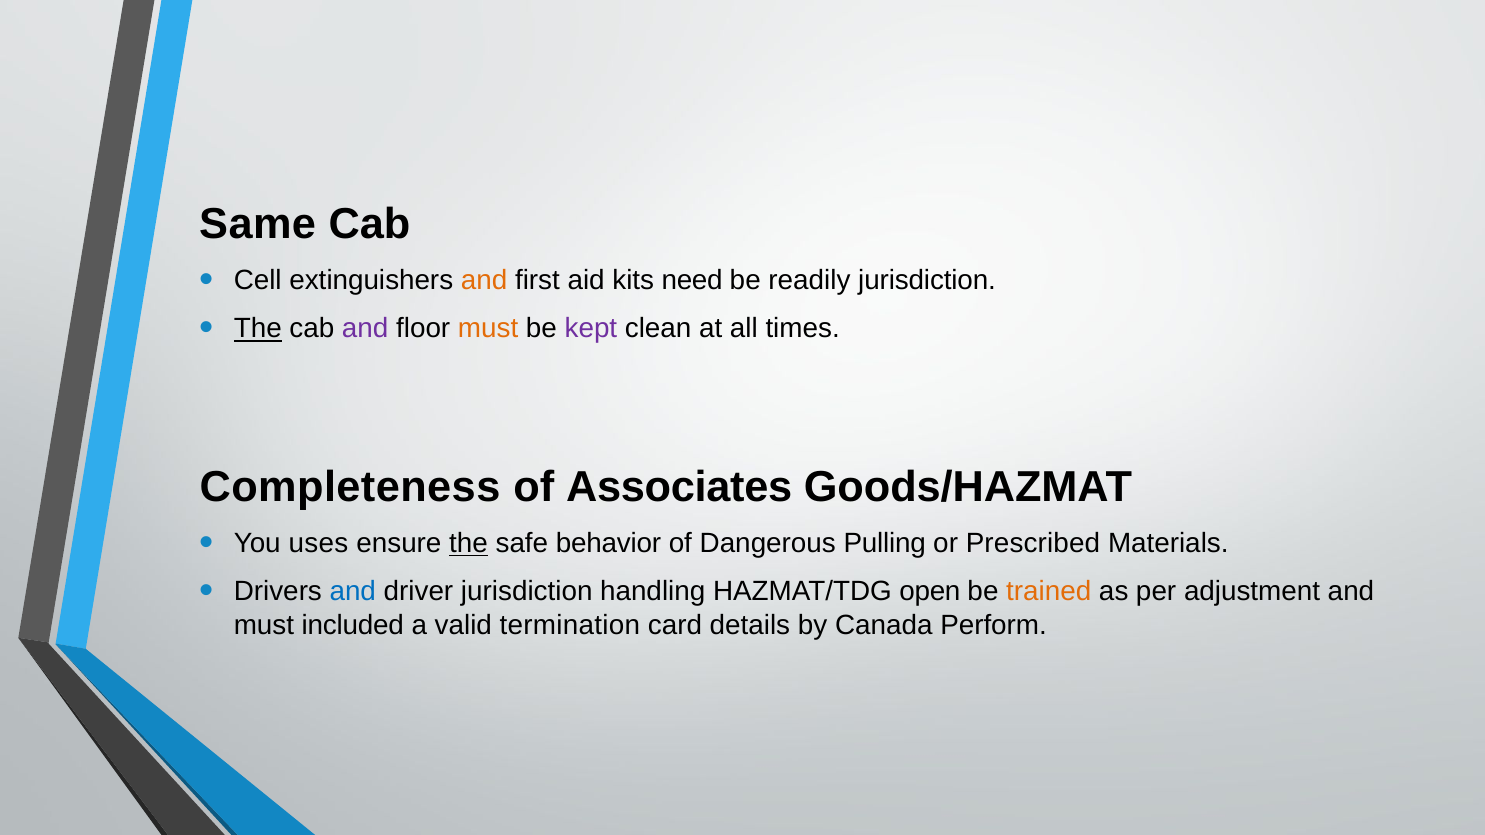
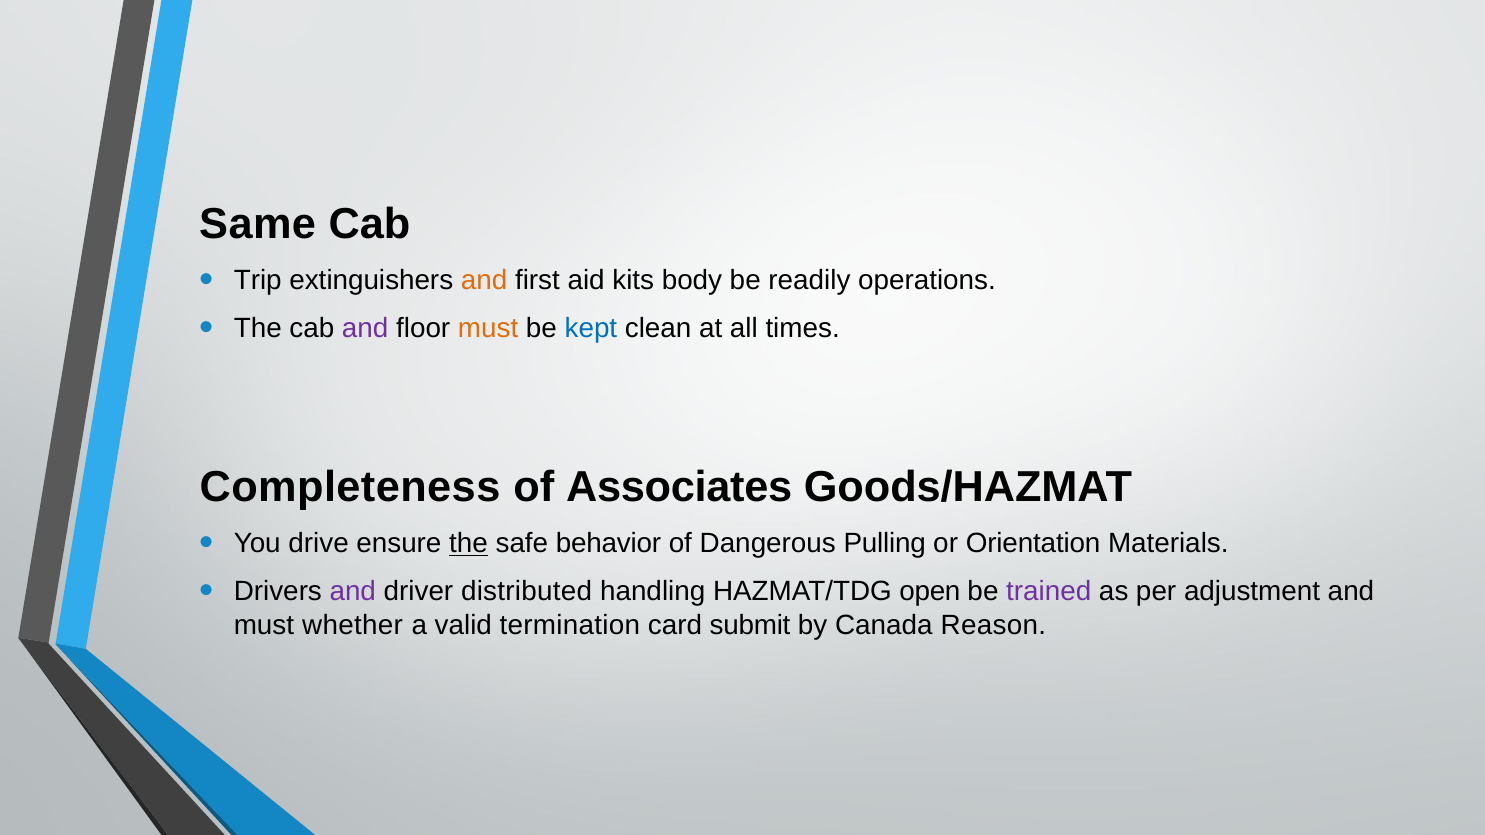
Cell: Cell -> Trip (258, 281)
need: need -> body (692, 281)
readily jurisdiction: jurisdiction -> operations (927, 281)
The underline: present -> none (258, 329)
kept colour: purple -> blue (591, 329)
uses: uses -> drive (319, 544)
Prescribed: Prescribed -> Orientation (1033, 544)
and colour: blue -> purple (353, 592)
driver jurisdiction: jurisdiction -> distributed (527, 592)
trained colour: orange -> purple (1049, 592)
included: included -> whether (353, 625)
details: details -> submit (750, 625)
Perform: Perform -> Reason (993, 625)
